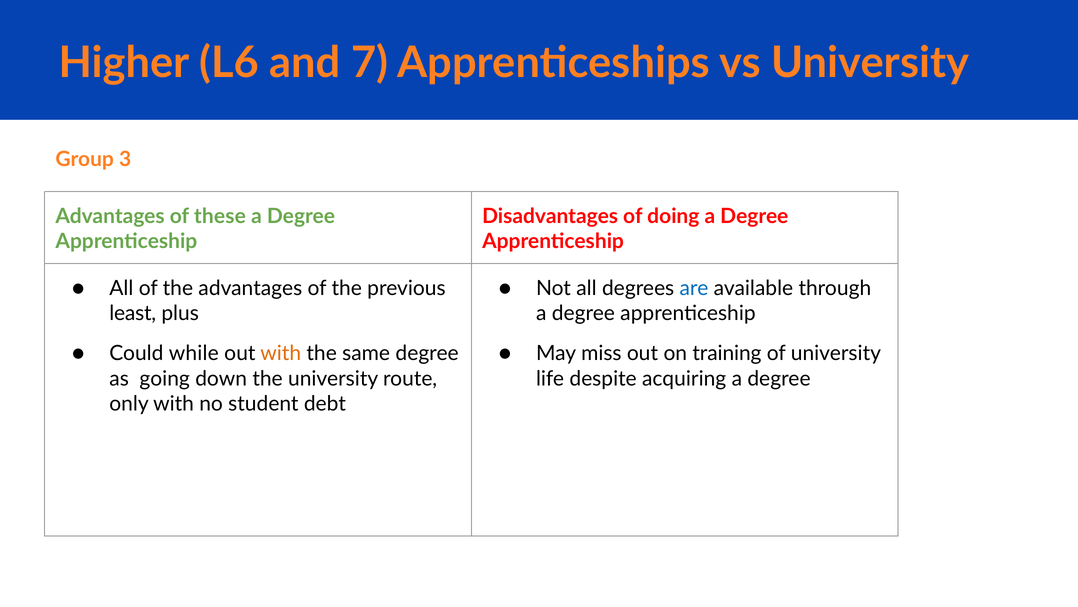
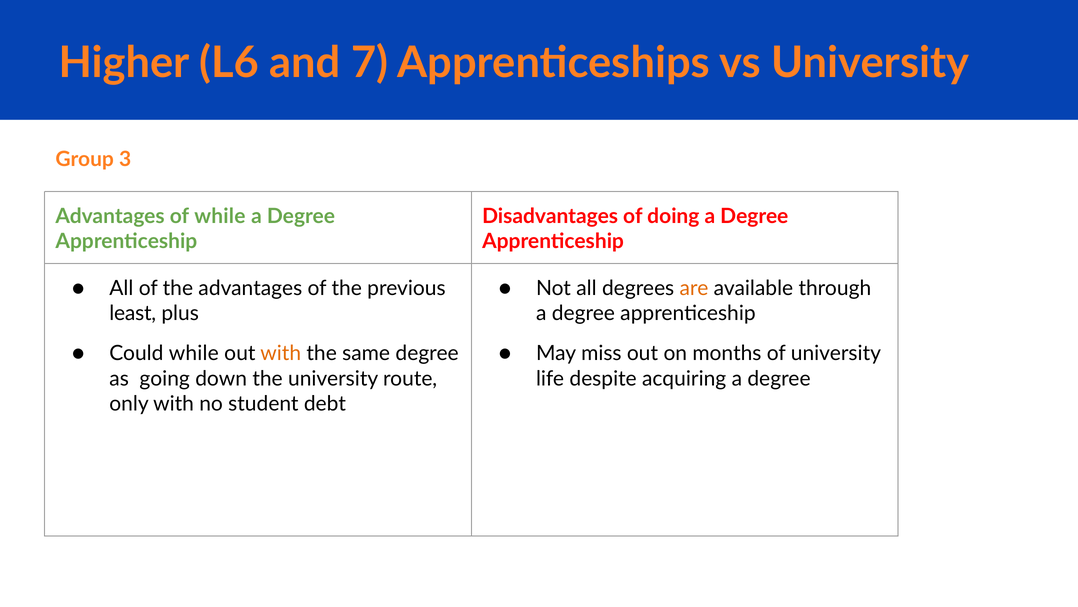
of these: these -> while (220, 216)
are colour: blue -> orange (694, 288)
training: training -> months (727, 353)
